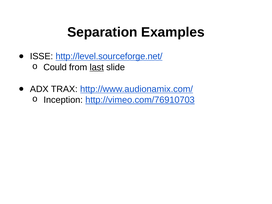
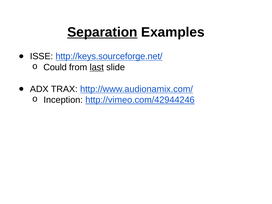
Separation underline: none -> present (102, 32)
http://level.sourceforge.net/: http://level.sourceforge.net/ -> http://keys.sourceforge.net/ (109, 56)
http://vimeo.com/76910703: http://vimeo.com/76910703 -> http://vimeo.com/42944246 (140, 100)
